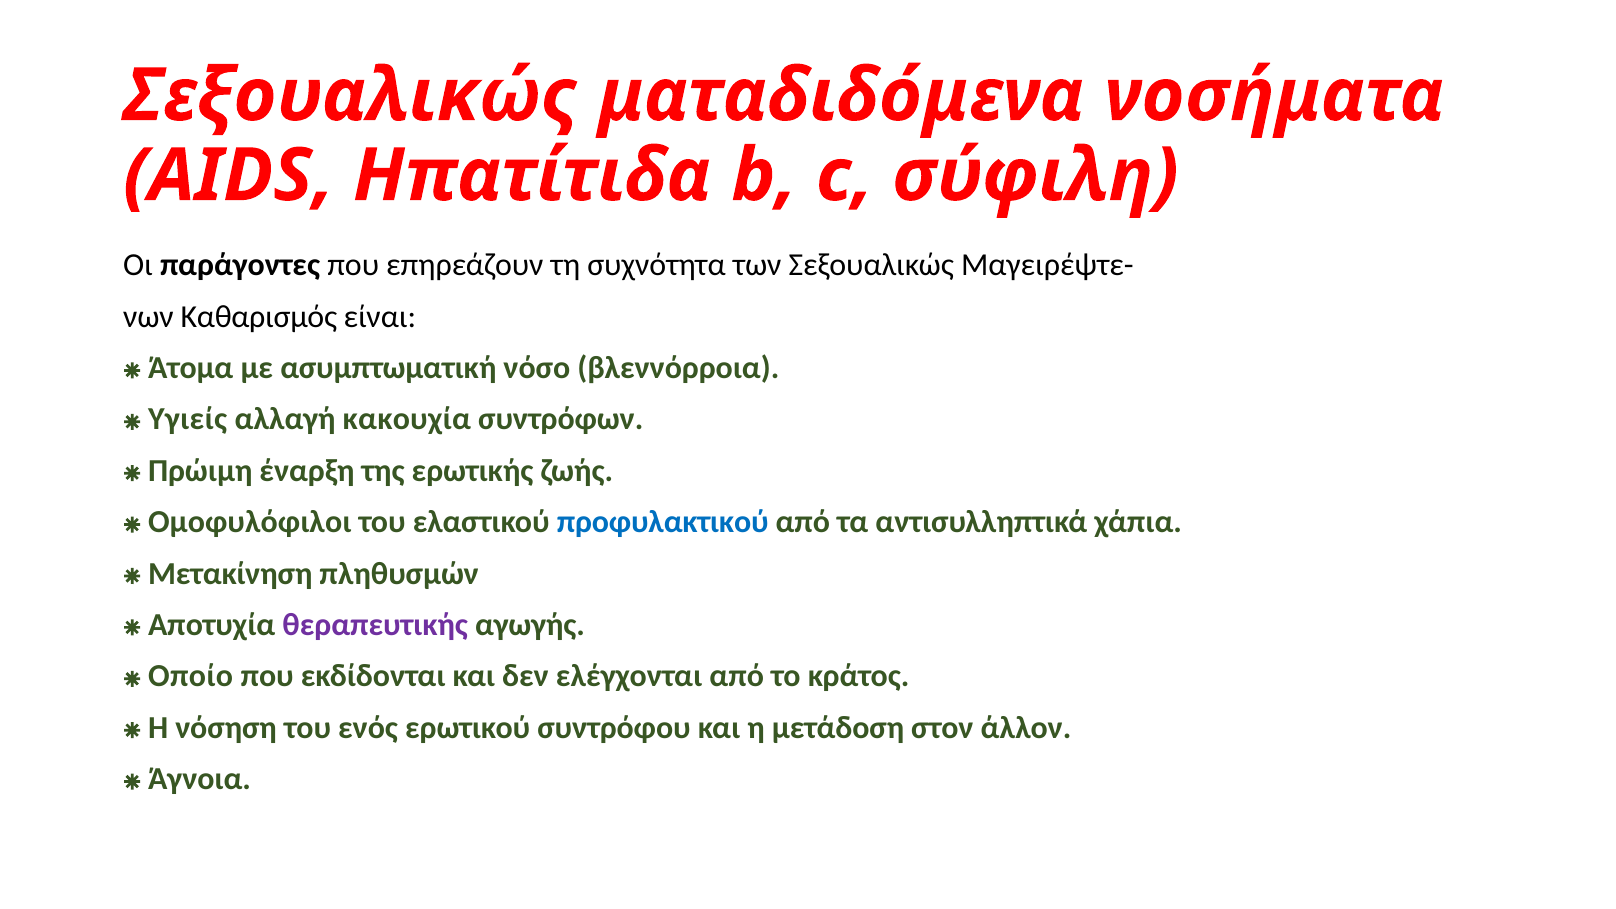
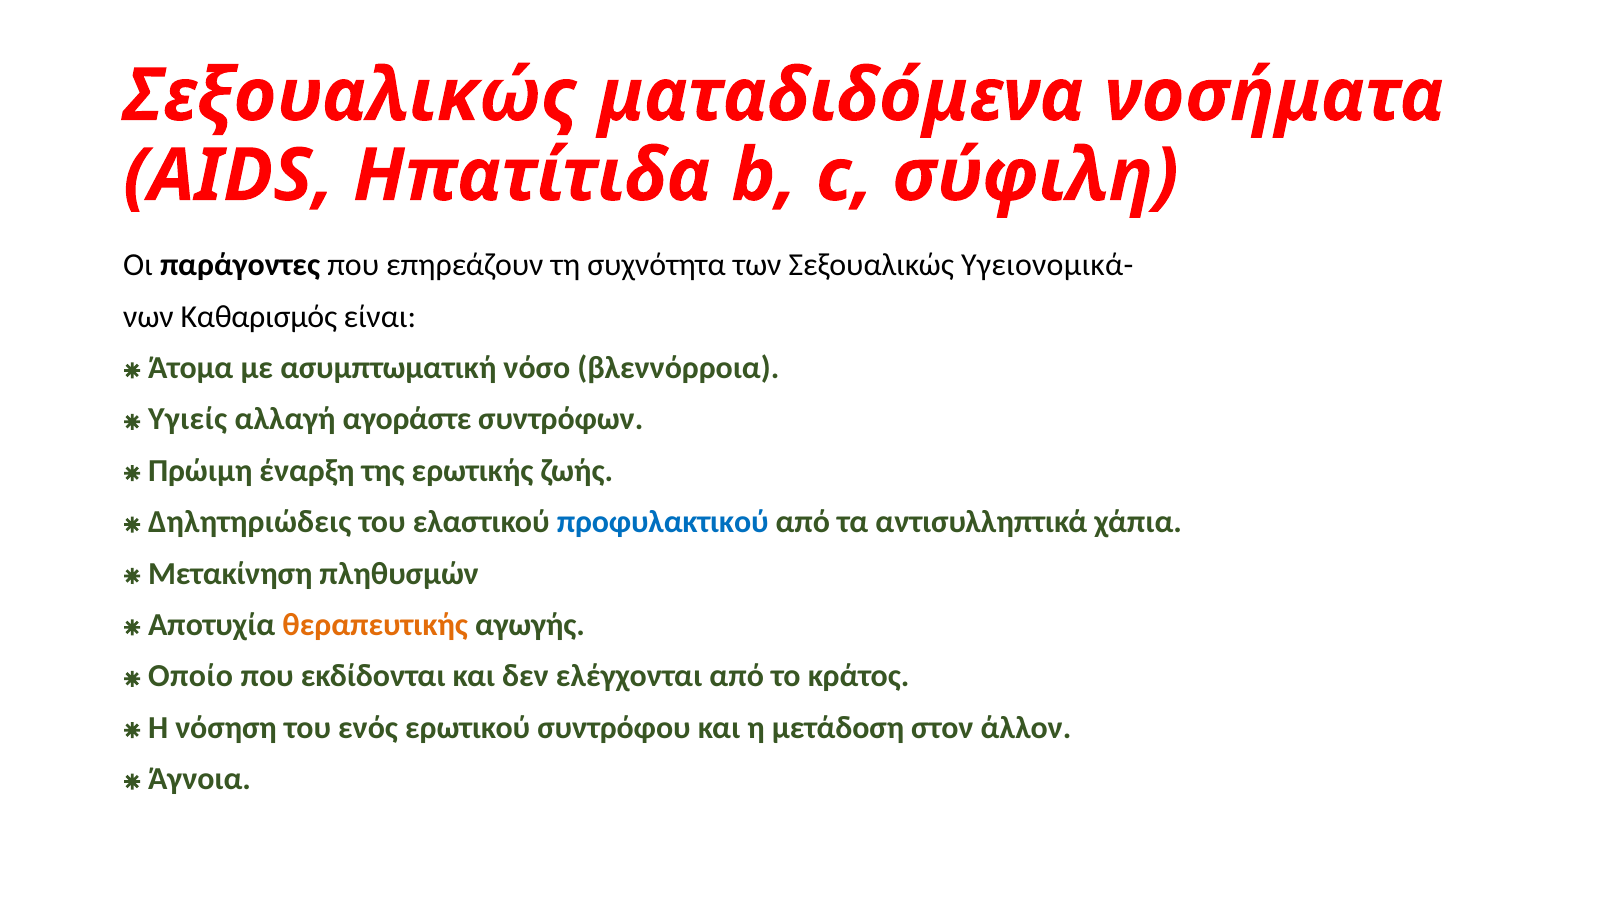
Μαγειρέψτε-: Μαγειρέψτε- -> Υγειονομικά- (1047, 265)
κακουχία: κακουχία -> αγοράστε (407, 419)
Ομοφυλόφιλοι: Ομοφυλόφιλοι -> Δηλητηριώδεις (250, 522)
θεραπευτικής colour: purple -> orange (375, 625)
